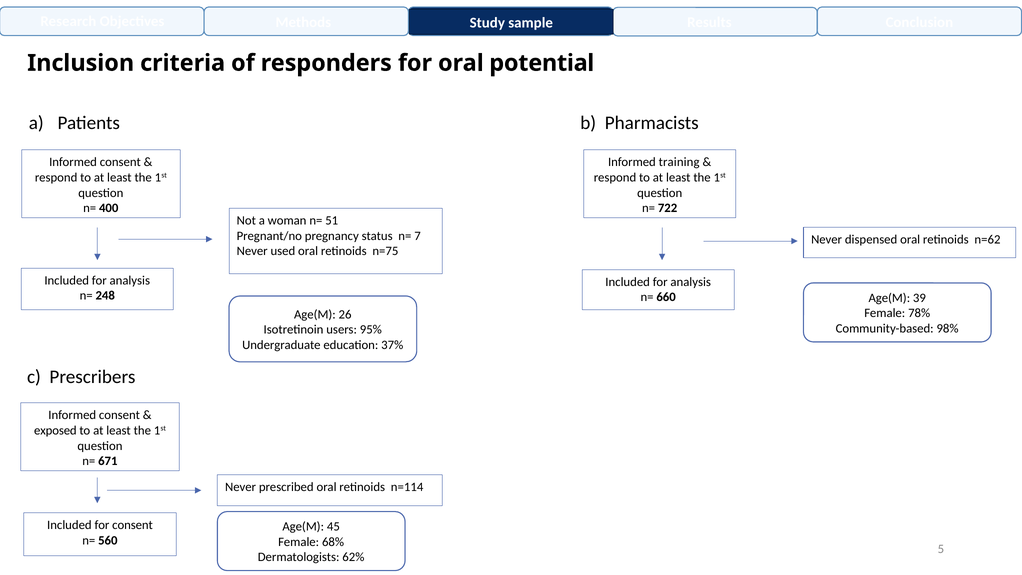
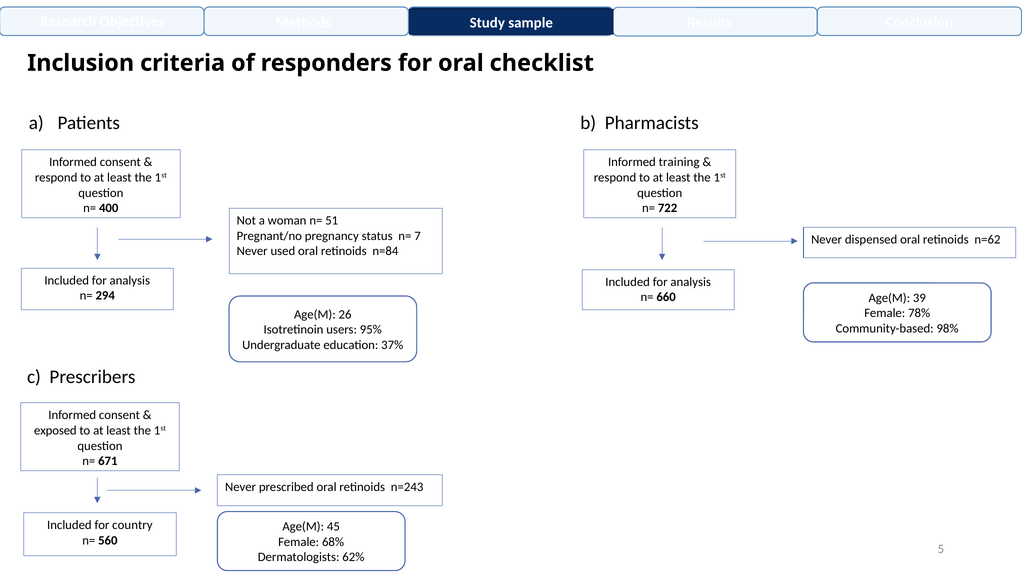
potential: potential -> checklist (542, 63)
n=75: n=75 -> n=84 (385, 251)
248: 248 -> 294 (105, 296)
n=114: n=114 -> n=243 (407, 487)
for consent: consent -> country (132, 525)
